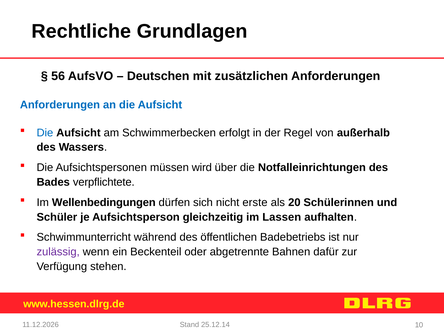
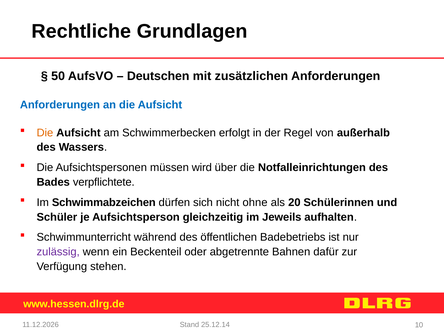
56: 56 -> 50 (58, 76)
Die colour: blue -> orange (45, 133)
Wellenbedingungen: Wellenbedingungen -> Schwimmabzeichen (104, 202)
erste: erste -> ohne (255, 202)
Lassen: Lassen -> Jeweils (282, 217)
